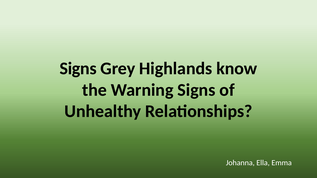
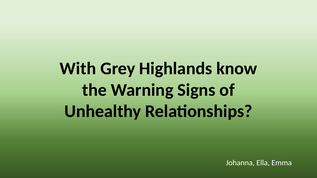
Signs: Signs -> With (78, 69)
